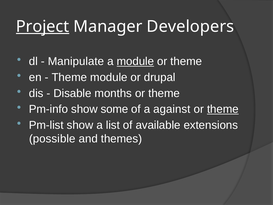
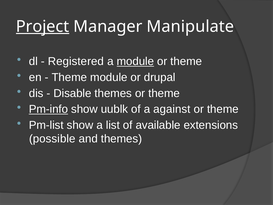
Developers: Developers -> Manipulate (190, 26)
Manipulate: Manipulate -> Registered (76, 61)
Disable months: months -> themes (113, 93)
Pm-info underline: none -> present (48, 109)
some: some -> uublk (114, 109)
theme underline: present -> none (223, 109)
